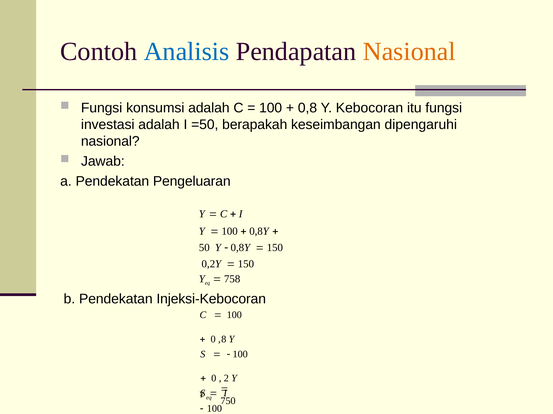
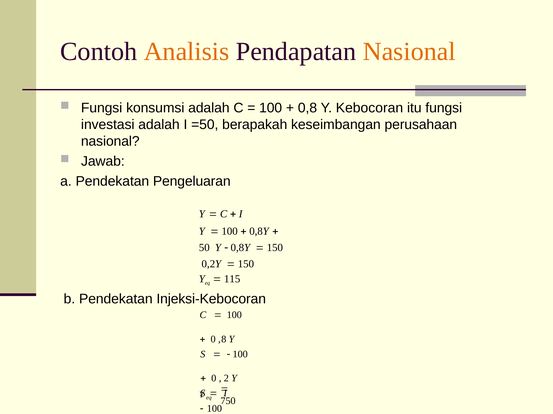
Analisis colour: blue -> orange (187, 52)
dipengaruhi: dipengaruhi -> perusahaan (421, 125)
758: 758 -> 115 (232, 279)
